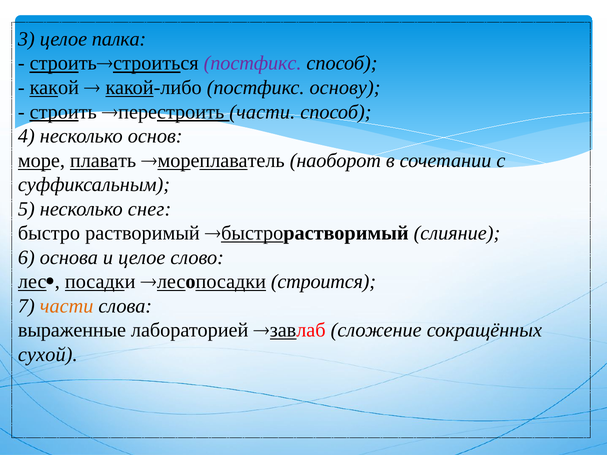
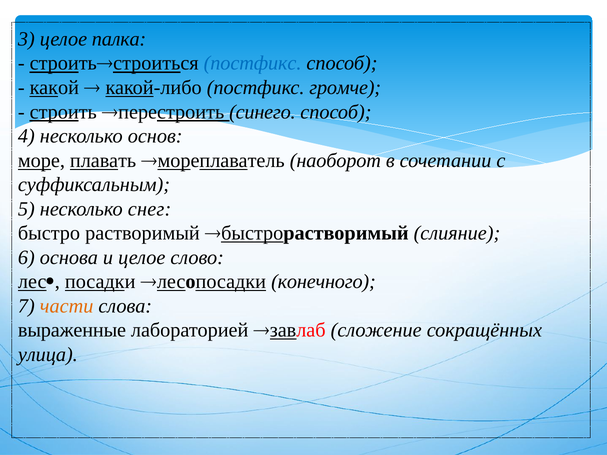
постфикс colour: purple -> blue (253, 63)
основу: основу -> громче (345, 88)
части: части -> синего (262, 112)
строится: строится -> конечного (323, 282)
сухой: сухой -> улица (48, 355)
